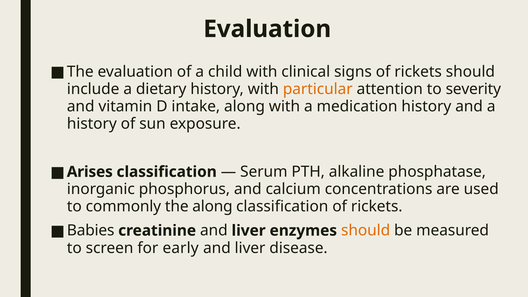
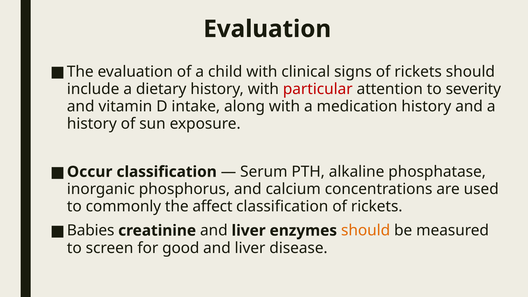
particular colour: orange -> red (318, 89)
Arises: Arises -> Occur (90, 172)
the along: along -> affect (212, 207)
early: early -> good (181, 248)
